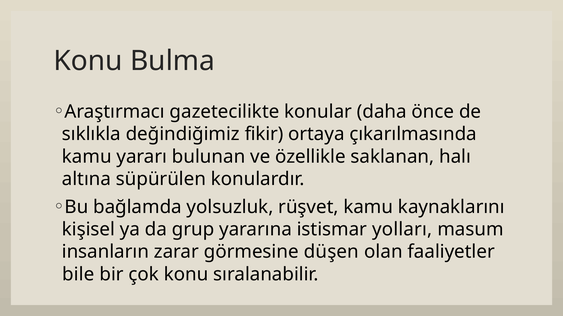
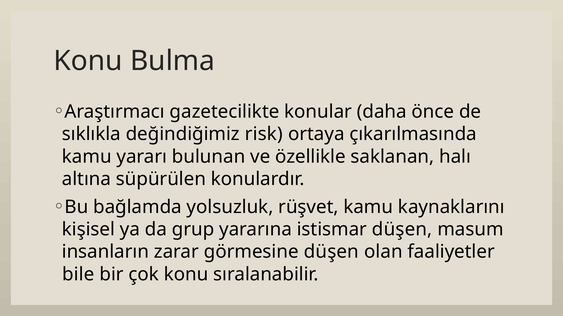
fikir: fikir -> risk (264, 134)
istismar yolları: yolları -> düşen (402, 230)
